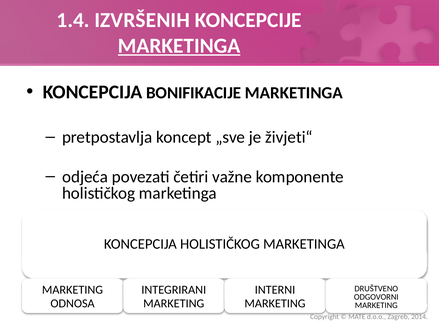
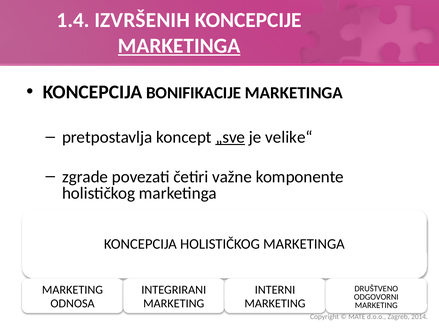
„sve underline: none -> present (230, 137)
živjeti“: živjeti“ -> velike“ (289, 137)
odjeća: odjeća -> zgrade (85, 177)
